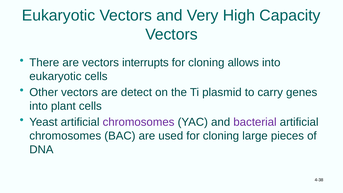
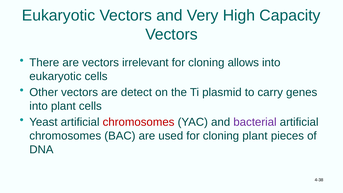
interrupts: interrupts -> irrelevant (145, 63)
chromosomes colour: purple -> red (139, 122)
cloning large: large -> plant (255, 136)
